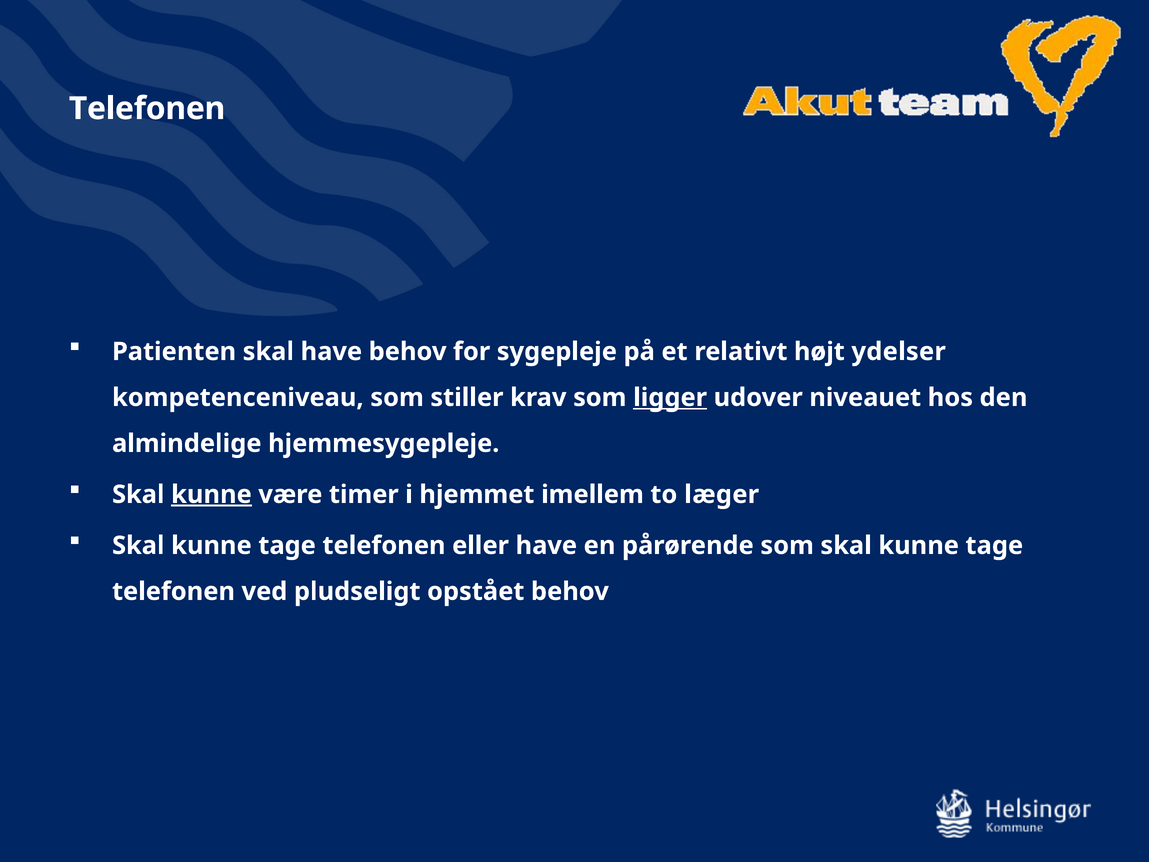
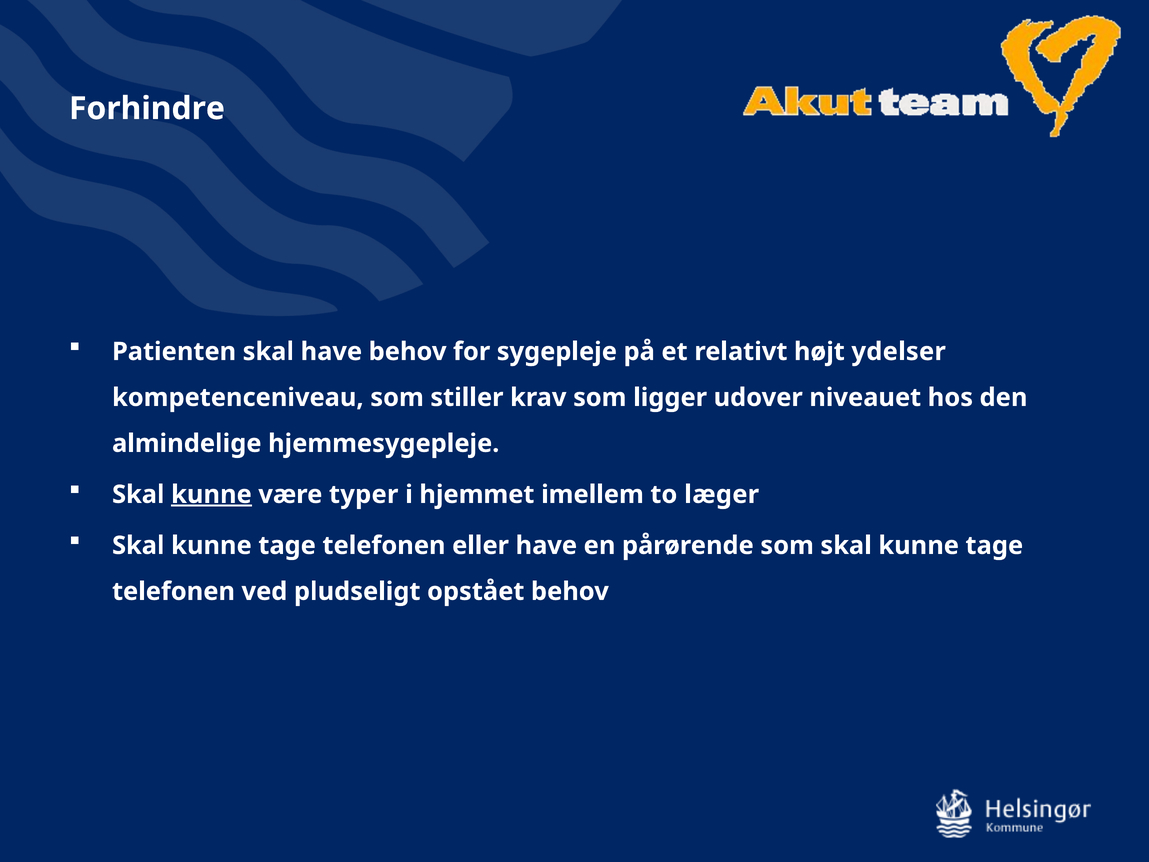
Telefonen: Telefonen -> Forhindre (147, 109)
ligger underline: present -> none (670, 397)
timer: timer -> typer (364, 494)
